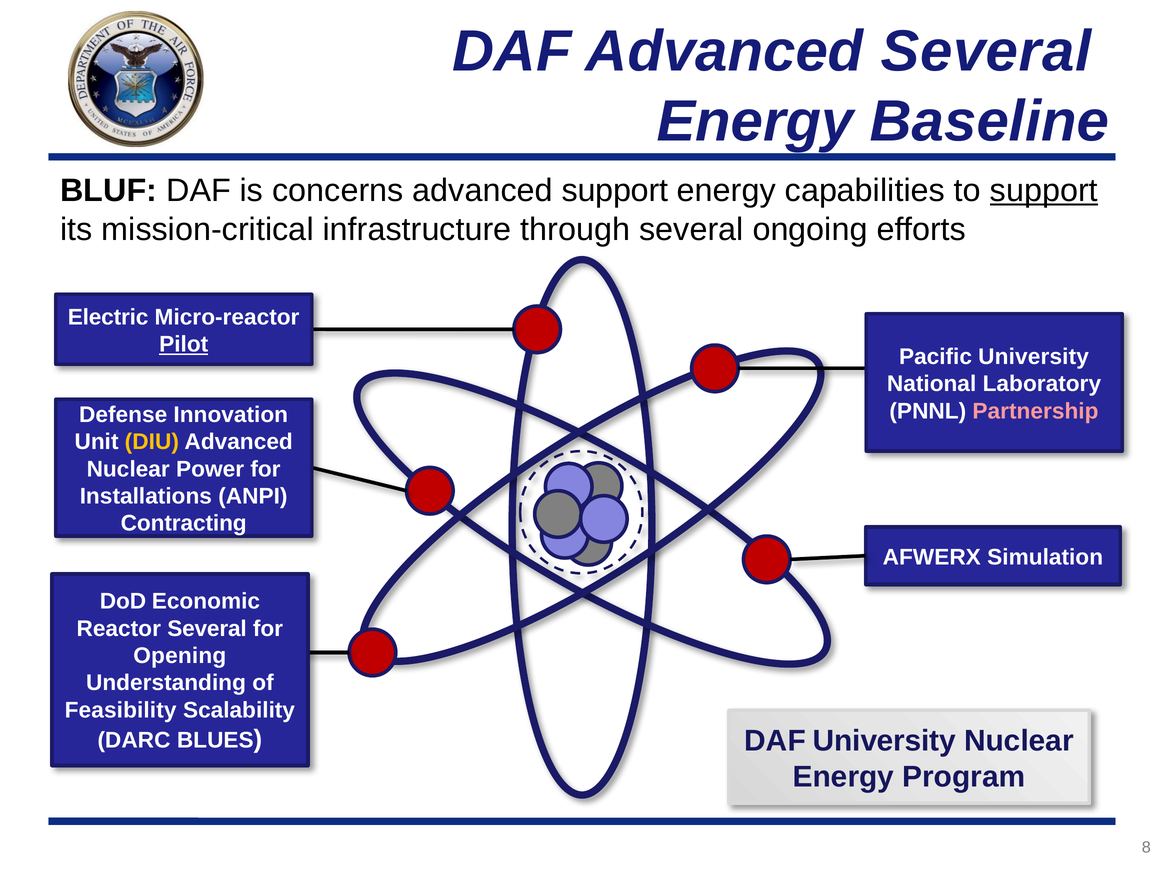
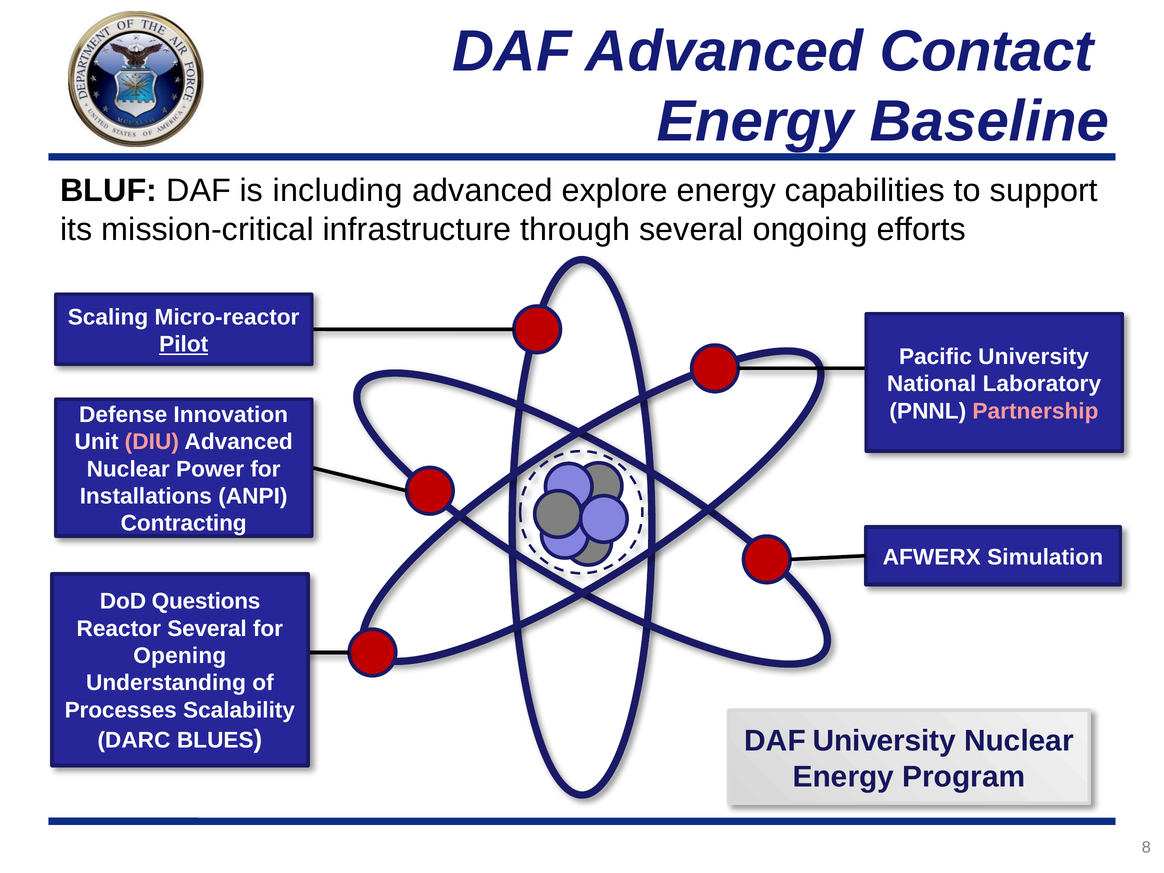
Advanced Several: Several -> Contact (986, 52)
concerns: concerns -> including (338, 191)
advanced support: support -> explore (615, 191)
support underline: present -> none (1044, 191)
Electric: Electric -> Scaling (108, 317)
DIU colour: yellow -> pink (152, 442)
Economic: Economic -> Questions (206, 601)
Feasibility: Feasibility -> Processes (121, 710)
